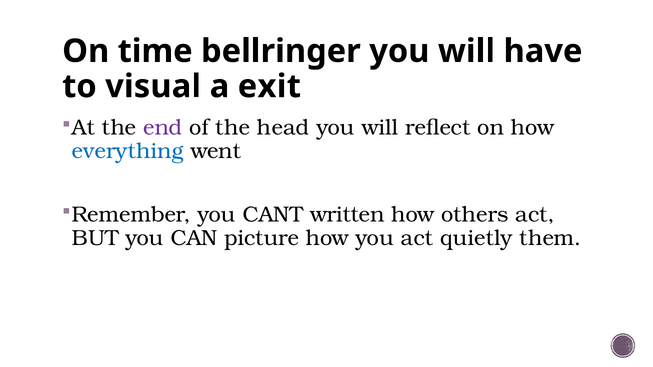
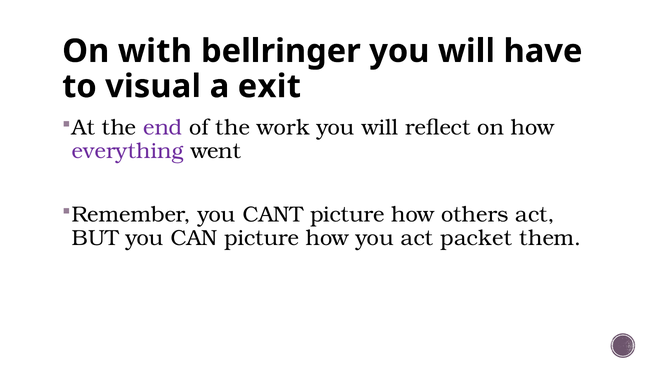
time: time -> with (155, 51)
head: head -> work (283, 128)
everything colour: blue -> purple (128, 151)
CANT written: written -> picture (347, 215)
quietly: quietly -> packet (476, 238)
